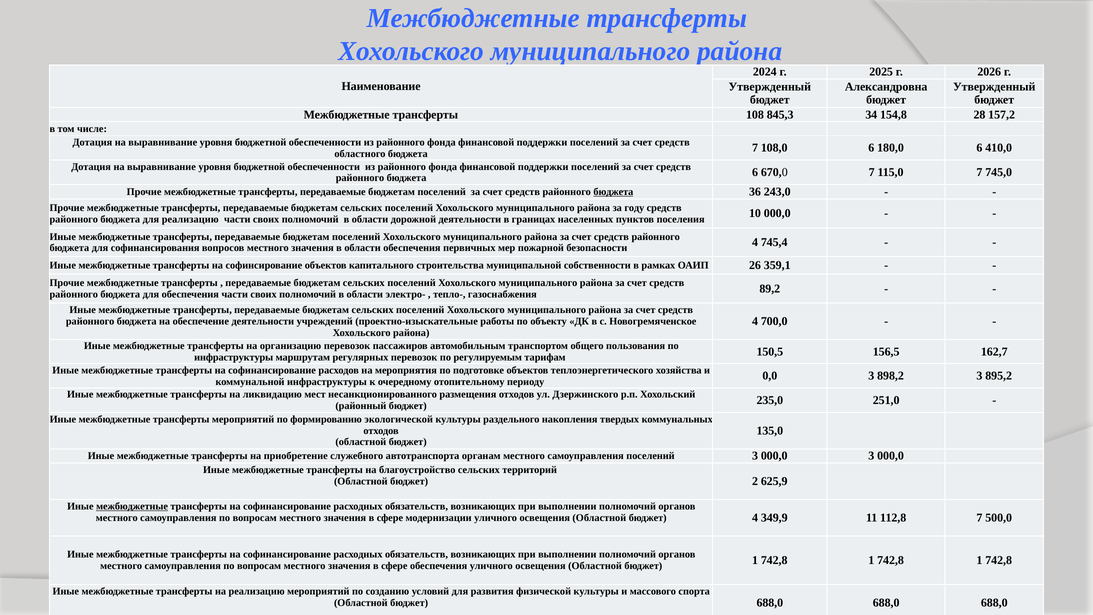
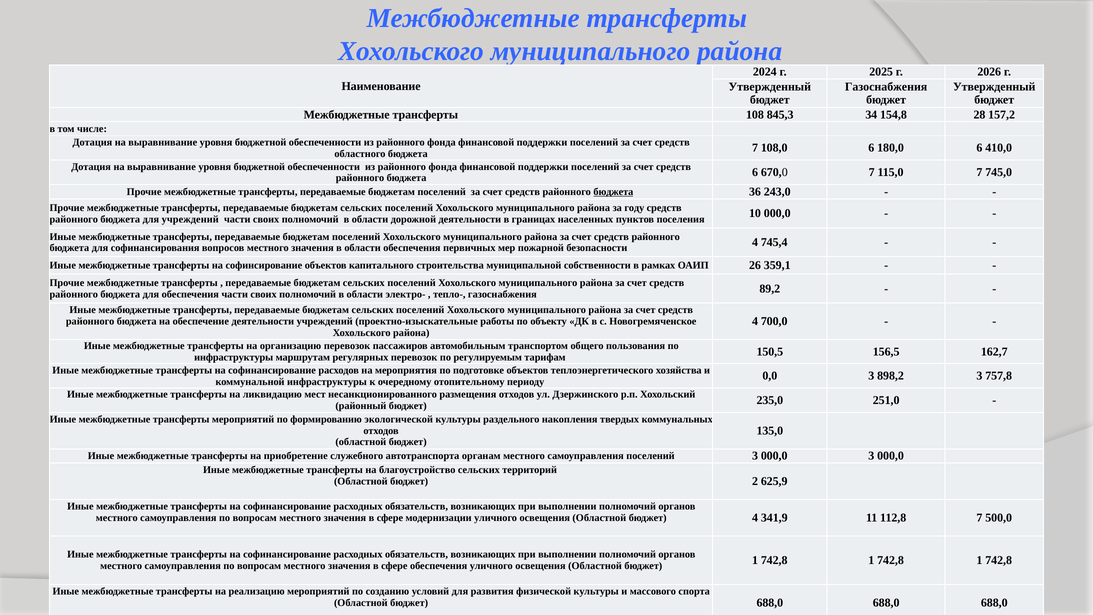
Александровна: Александровна -> Газоснабжения (886, 87)
для реализацию: реализацию -> учреждений (190, 219)
895,2: 895,2 -> 757,8 (999, 376)
межбюджетные underline: present -> none (132, 506)
349,9: 349,9 -> 341,9 (774, 518)
